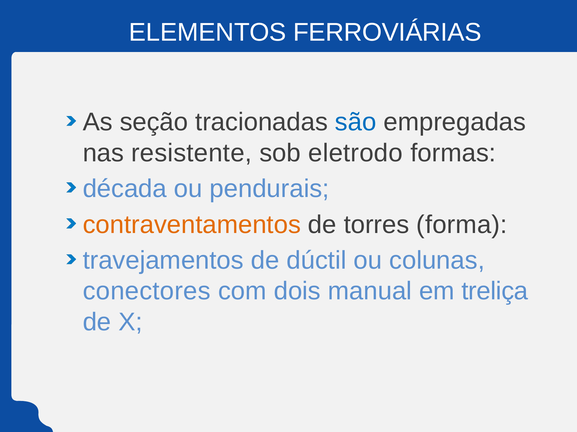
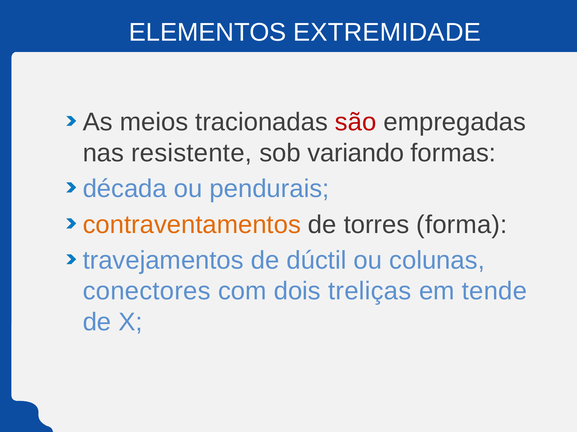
FERROVIÁRIAS: FERROVIÁRIAS -> EXTREMIDADE (387, 33)
seção: seção -> meios (154, 122)
são colour: blue -> red (356, 122)
eletrodo: eletrodo -> variando (356, 153)
manual: manual -> treliças (370, 292)
treliça: treliça -> tende (494, 292)
